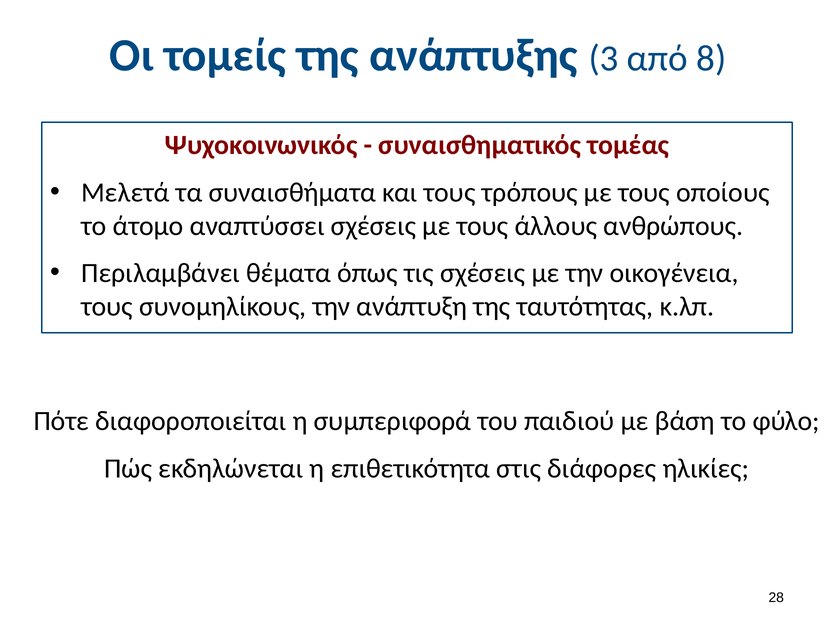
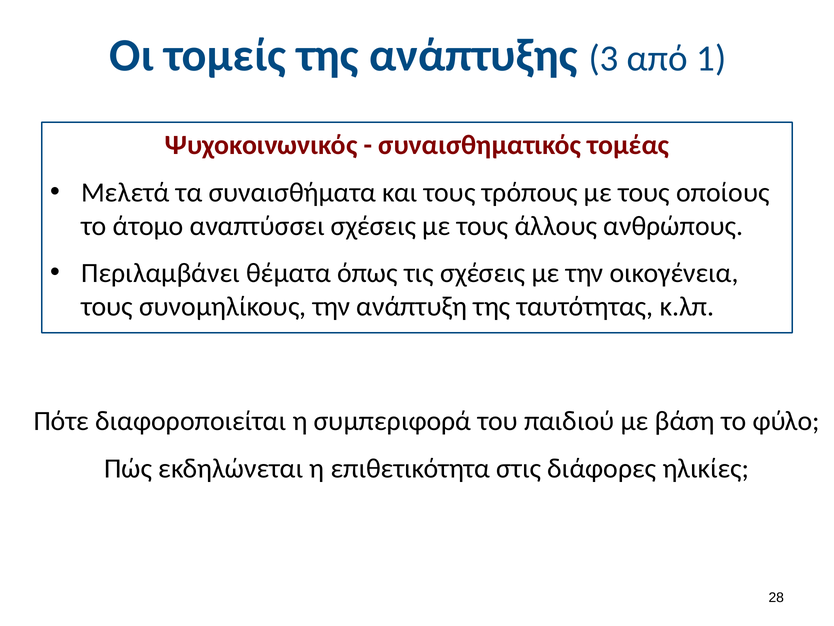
8: 8 -> 1 (711, 58)
